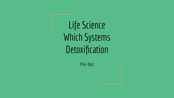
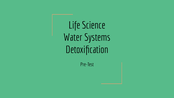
Which: Which -> Water (73, 37)
